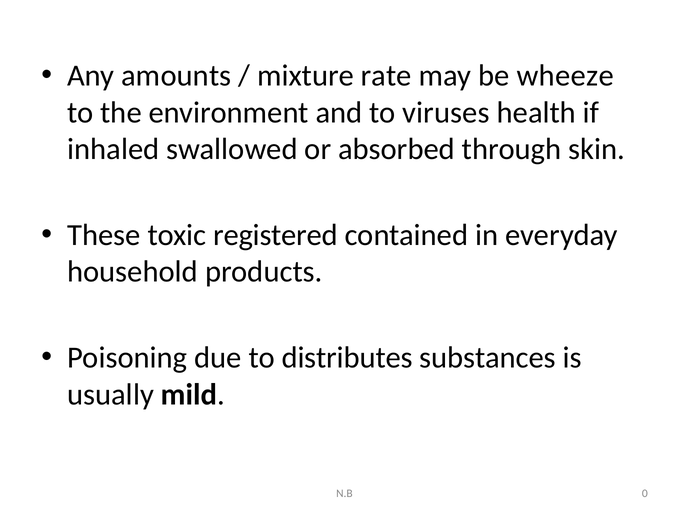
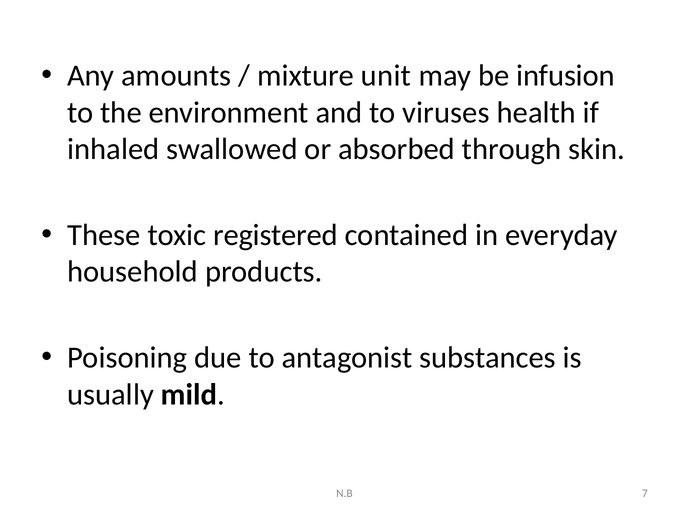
rate: rate -> unit (386, 76)
wheeze: wheeze -> infusion (565, 76)
distributes: distributes -> antagonist (347, 357)
0: 0 -> 7 (645, 493)
